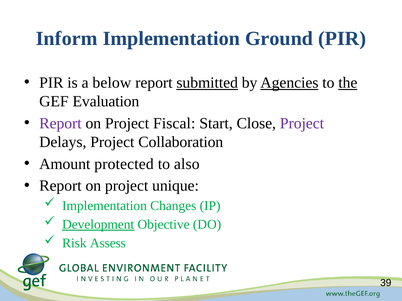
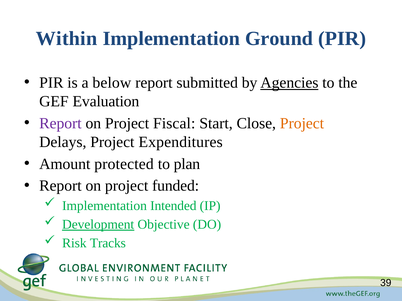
Inform: Inform -> Within (67, 39)
submitted underline: present -> none (207, 83)
the underline: present -> none (348, 83)
Project colour: purple -> orange (302, 124)
Collaboration: Collaboration -> Expenditures (181, 142)
also: also -> plan (187, 164)
unique: unique -> funded (176, 186)
Changes: Changes -> Intended (173, 206)
Assess: Assess -> Tracks (108, 244)
